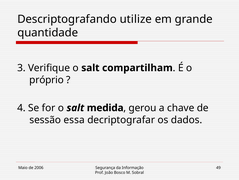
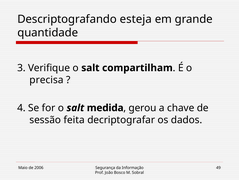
utilize: utilize -> esteja (136, 19)
próprio: próprio -> precisa (46, 80)
essa: essa -> feita (74, 119)
